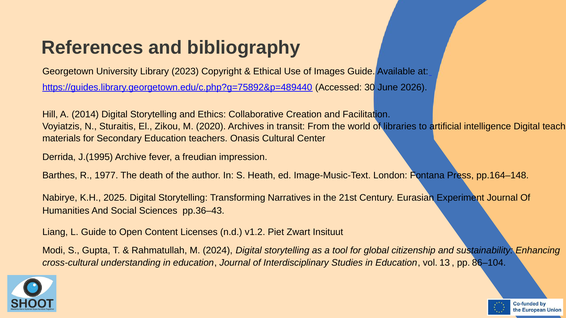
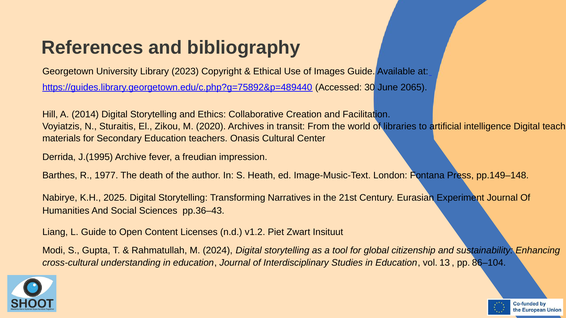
2026: 2026 -> 2065 (414, 87)
pp.164–148: pp.164–148 -> pp.149–148 (503, 175)
